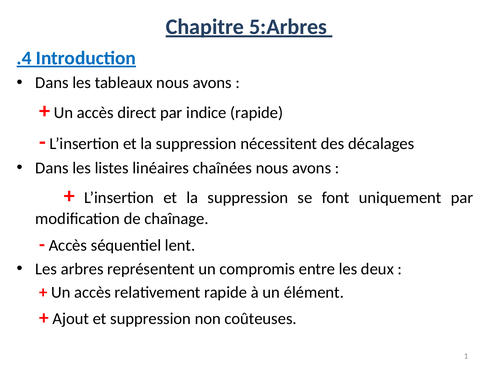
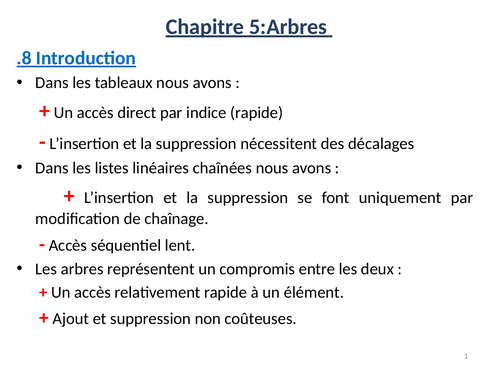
.4: .4 -> .8 (24, 58)
